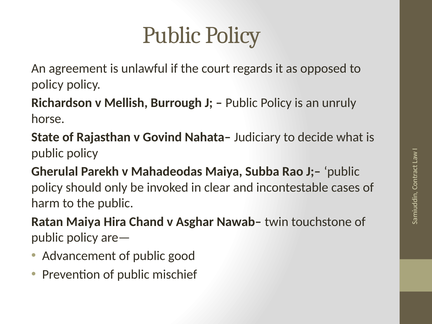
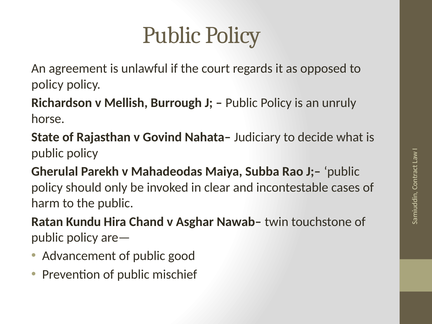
Ratan Maiya: Maiya -> Kundu (83, 222)
